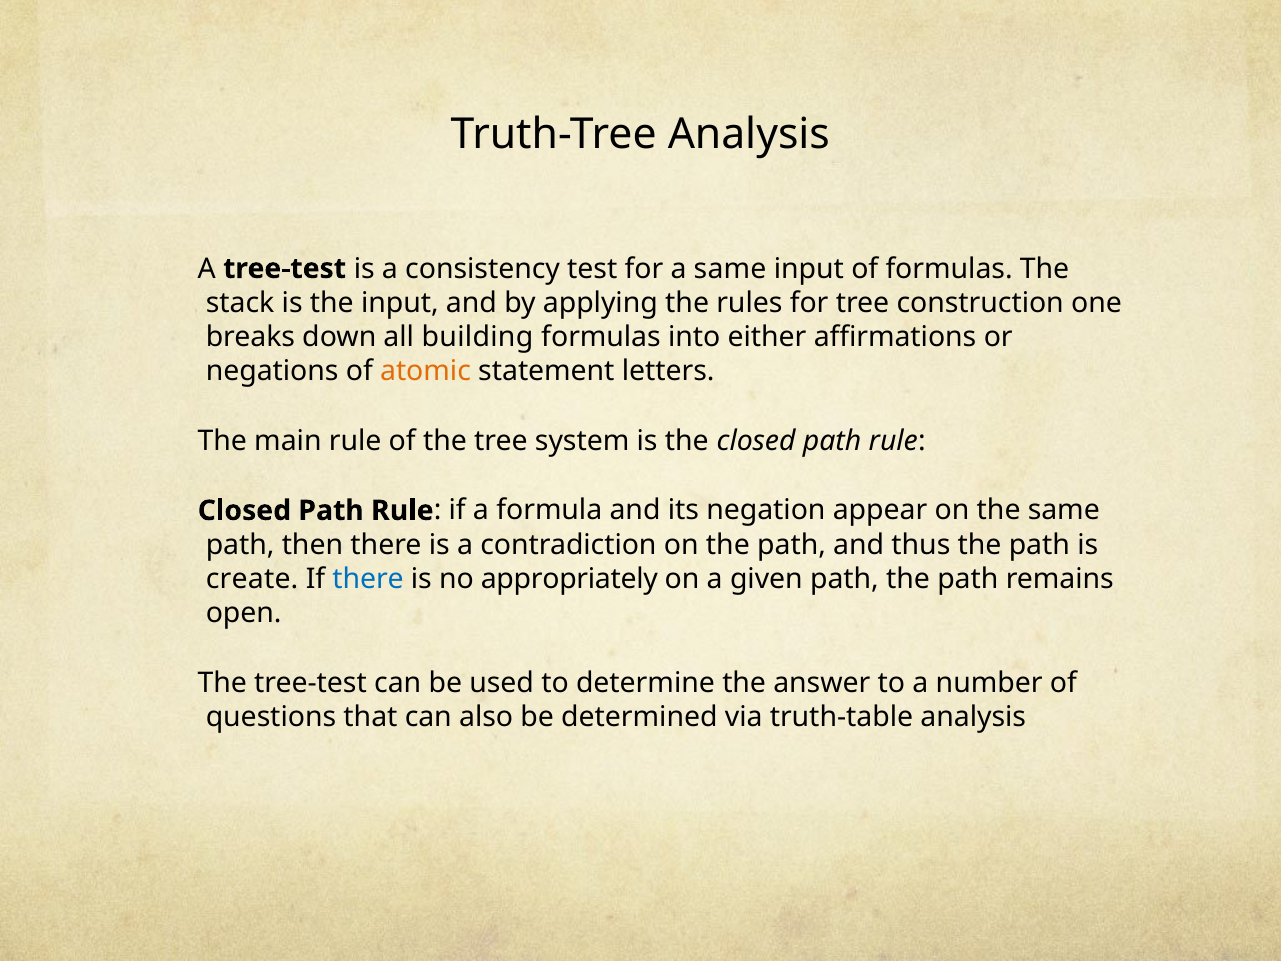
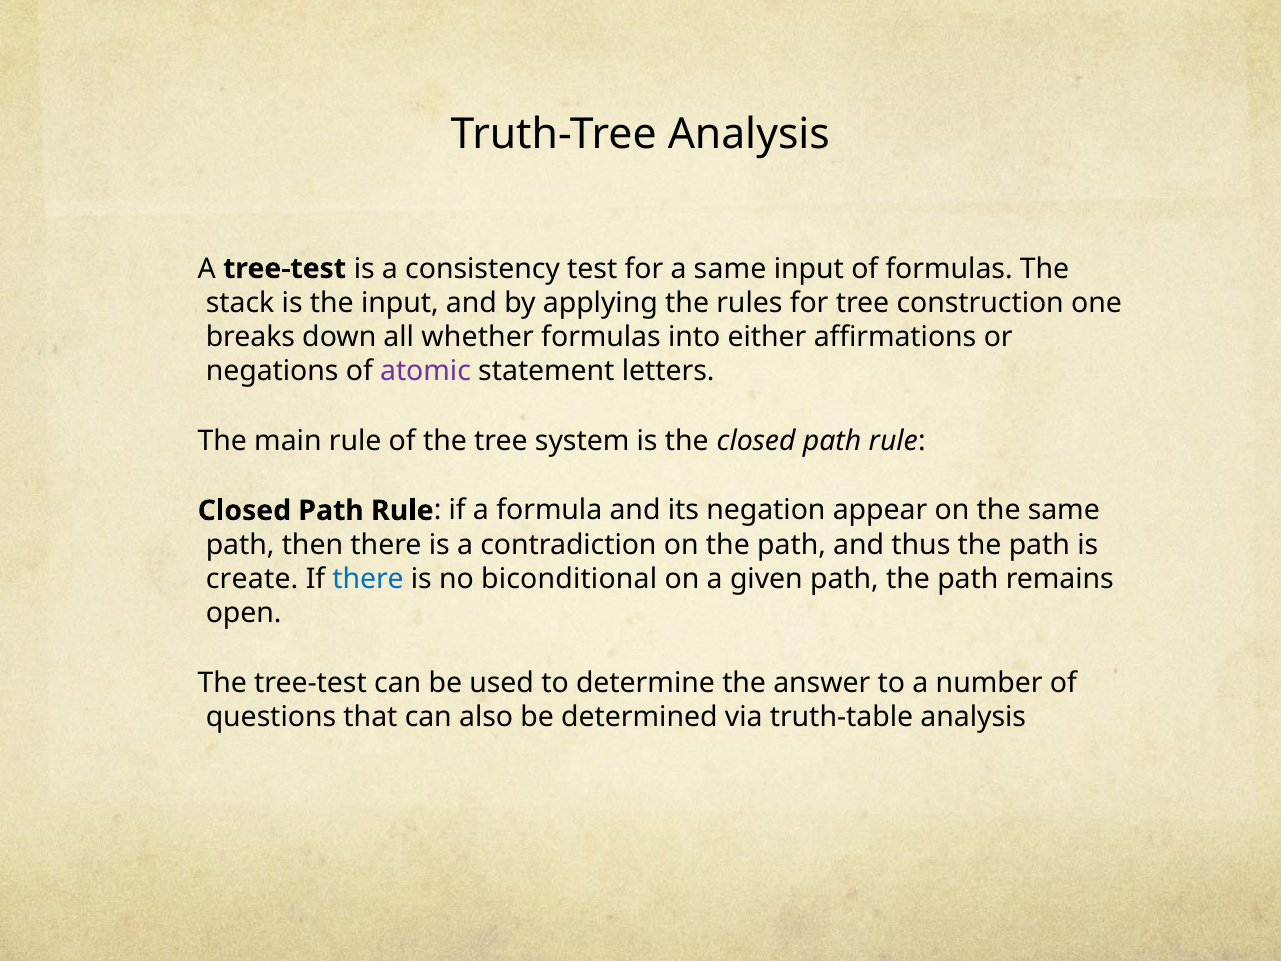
building: building -> whether (478, 337)
atomic colour: orange -> purple (426, 371)
appropriately: appropriately -> biconditional (569, 579)
